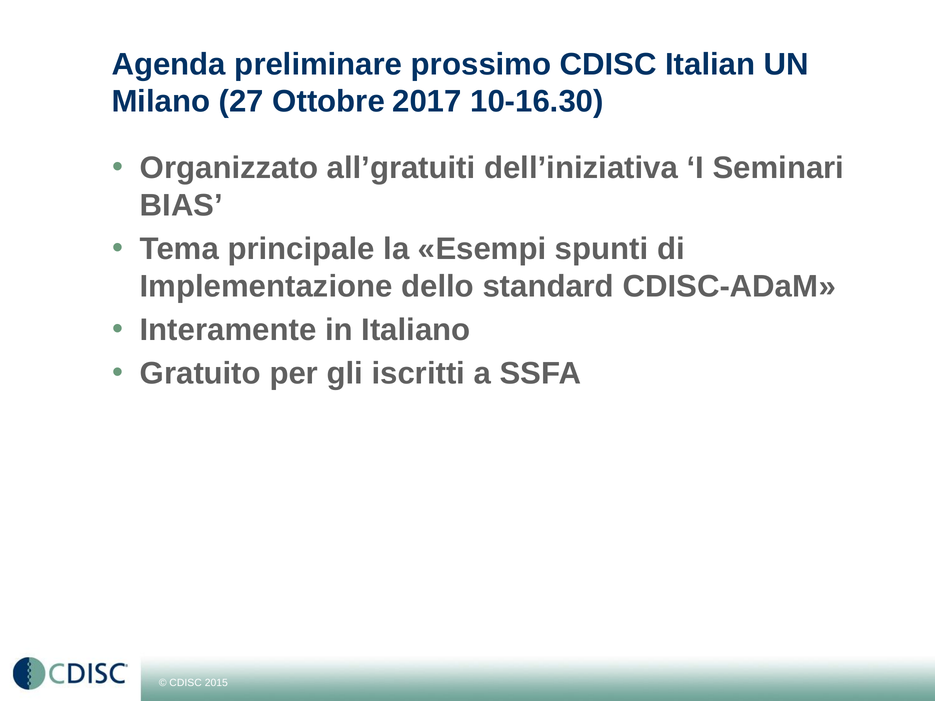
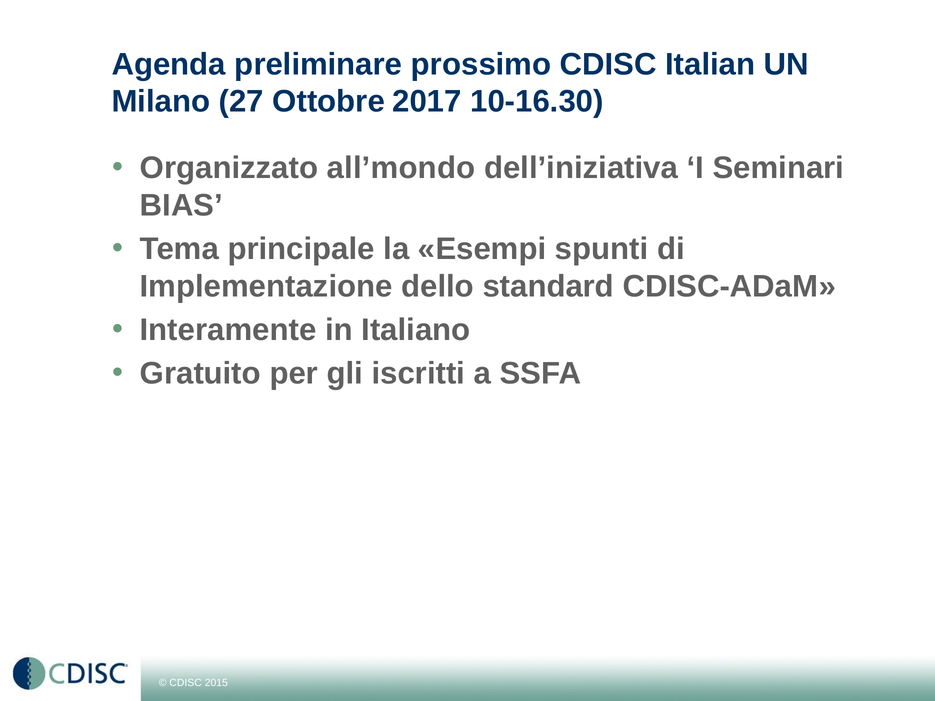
all’gratuiti: all’gratuiti -> all’mondo (401, 168)
